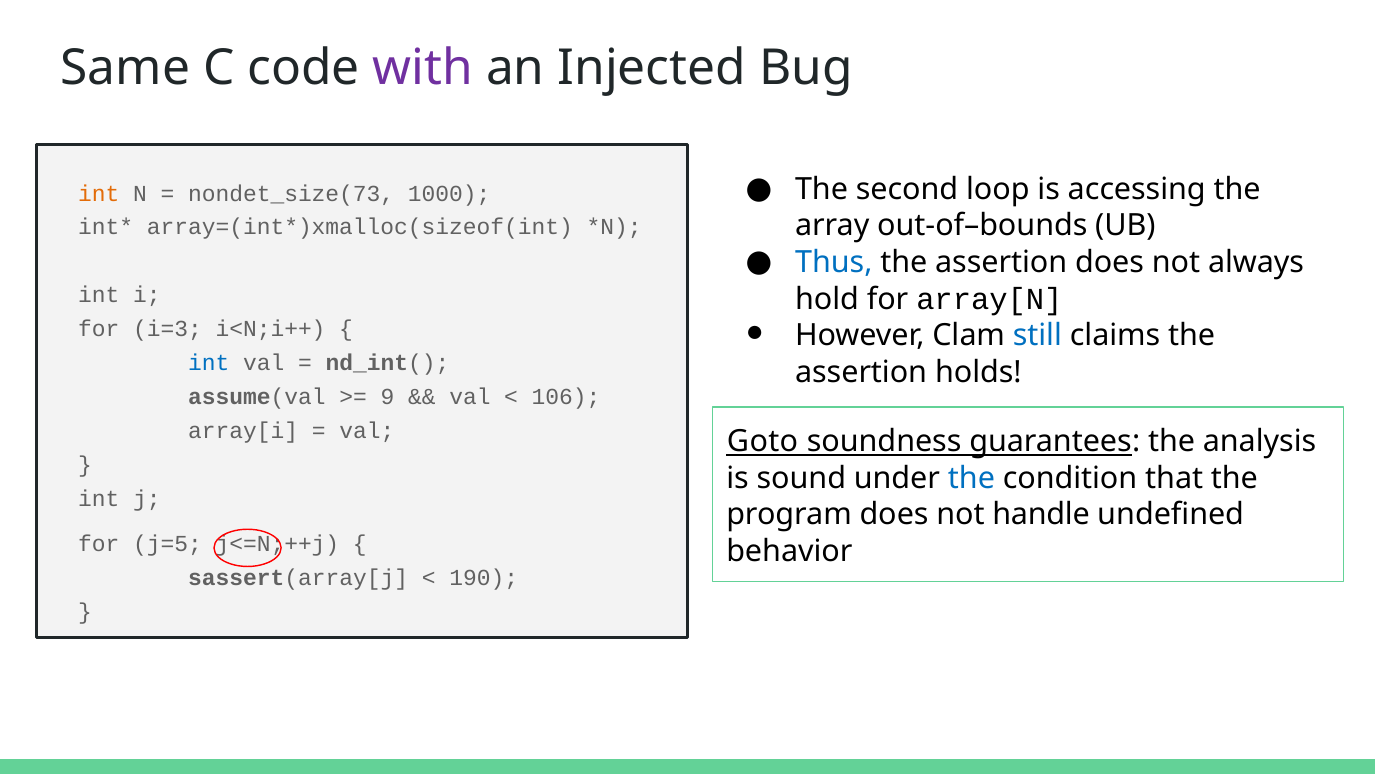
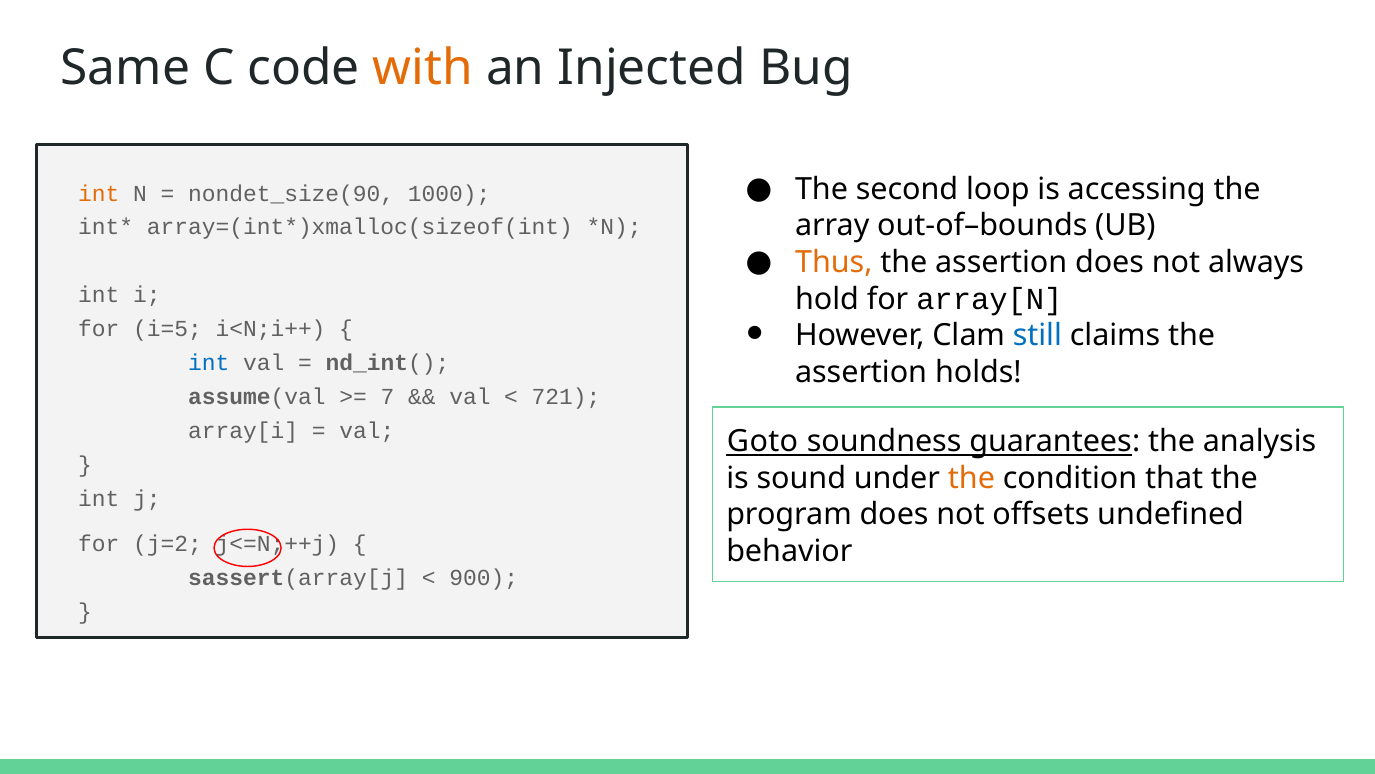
with colour: purple -> orange (423, 68)
nondet_size(73: nondet_size(73 -> nondet_size(90 (291, 193)
Thus colour: blue -> orange (834, 262)
i=3: i=3 -> i=5 (167, 329)
9: 9 -> 7 (387, 397)
106: 106 -> 721 (566, 397)
the colour: blue -> orange (971, 478)
handle: handle -> offsets (1041, 514)
j=5: j=5 -> j=2 (167, 543)
190: 190 -> 900 (484, 577)
